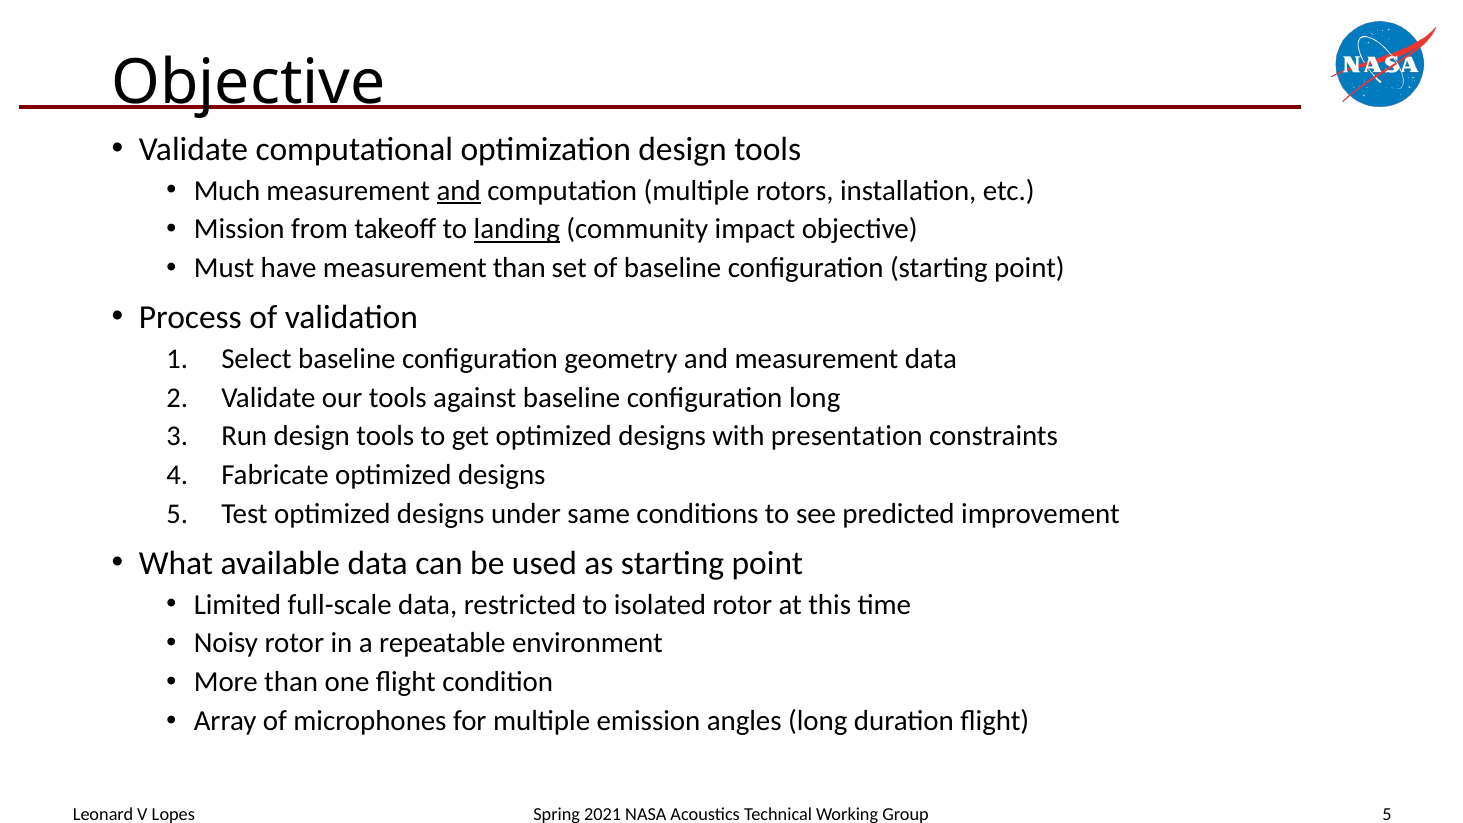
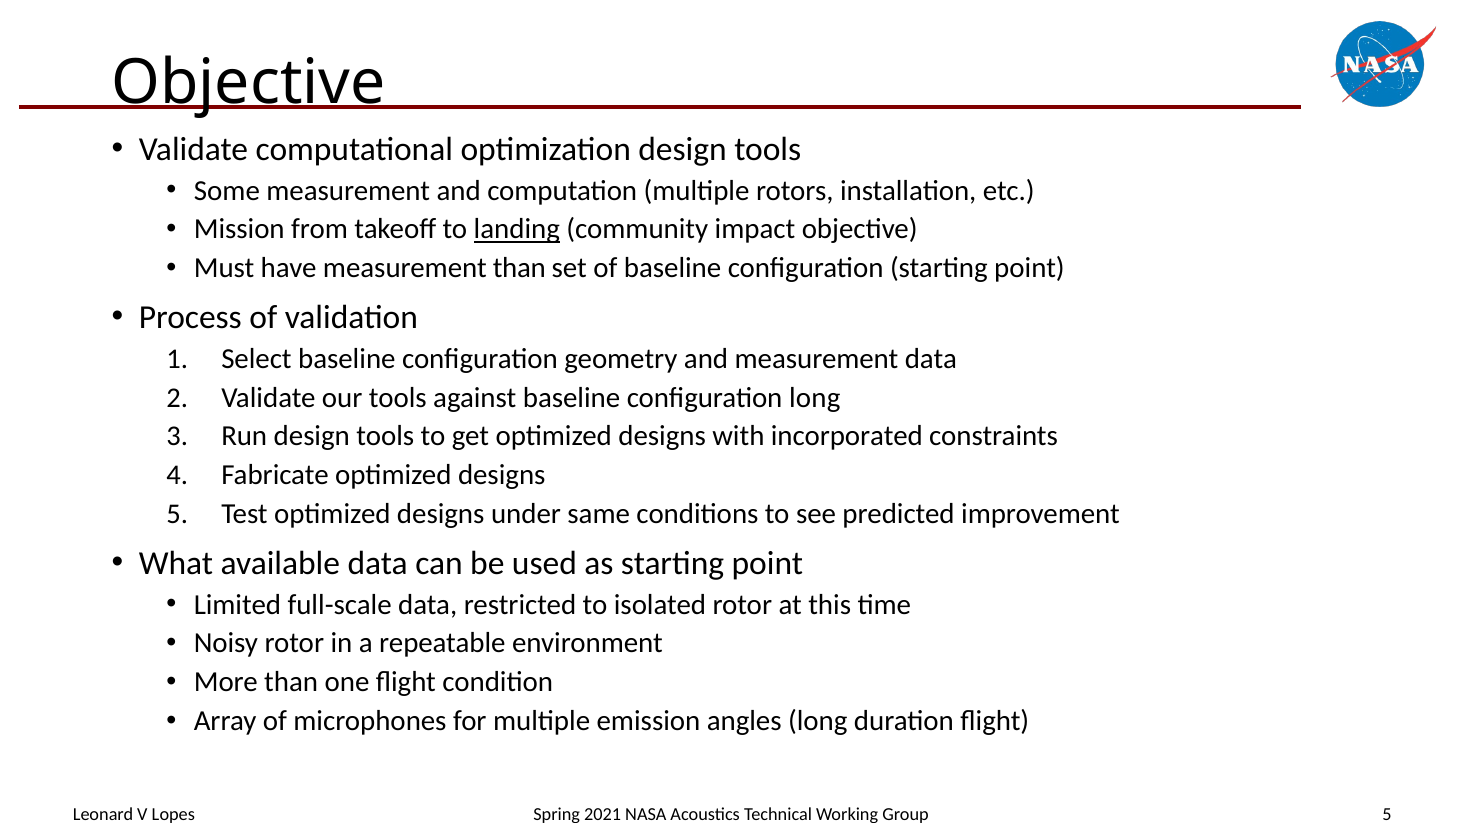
Much: Much -> Some (227, 190)
and underline: present -> none (459, 190)
presentation: presentation -> incorporated (847, 436)
